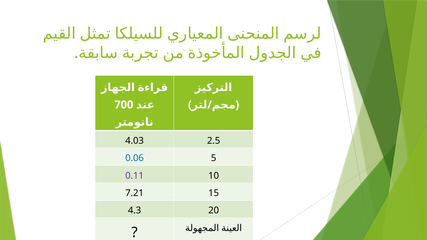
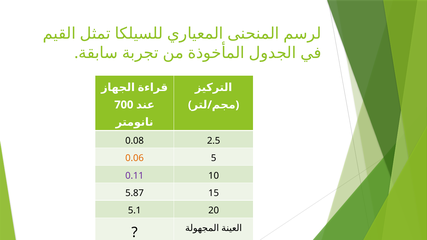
4.03: 4.03 -> 0.08 (135, 141)
0.06 colour: blue -> orange (135, 158)
7.21: 7.21 -> 5.87 (135, 193)
4.3: 4.3 -> 5.1 (135, 211)
